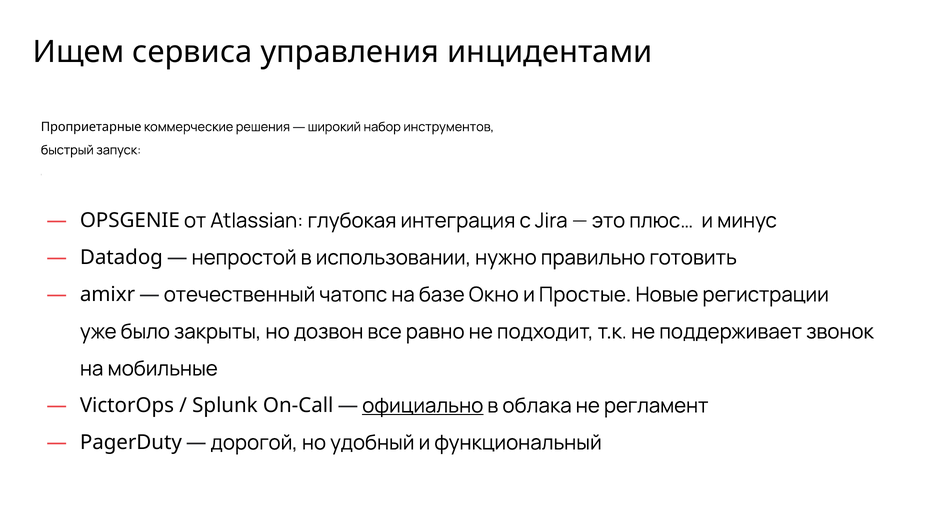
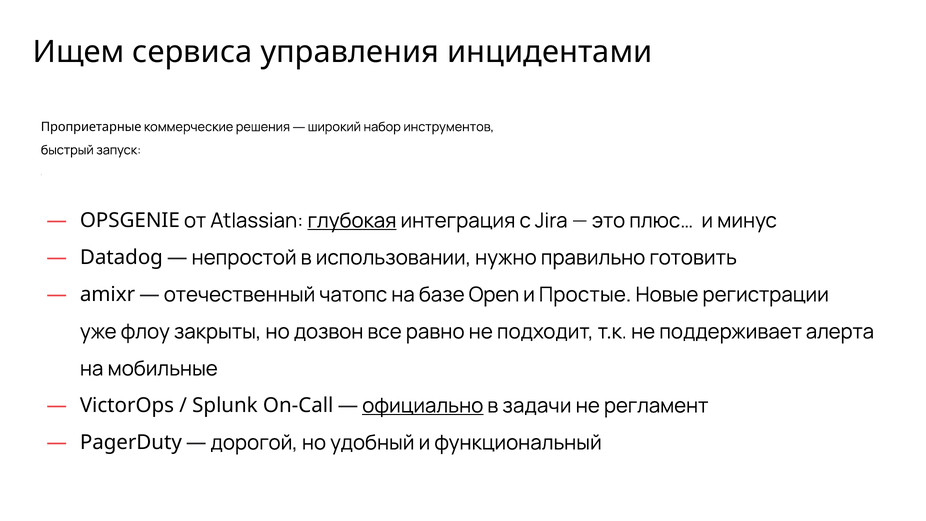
глубокая underline: none -> present (352, 221)
Окно: Окно -> Open (494, 295)
было: было -> флоу (145, 332)
звонок: звонок -> алерта (840, 332)
облака: облака -> задачи (537, 406)
